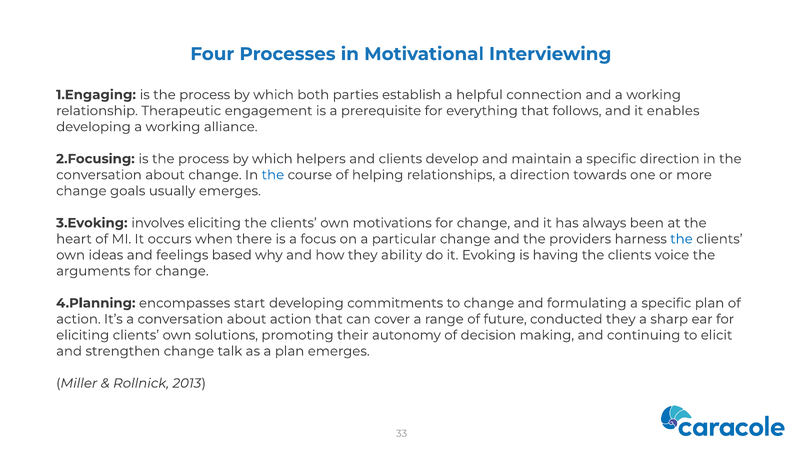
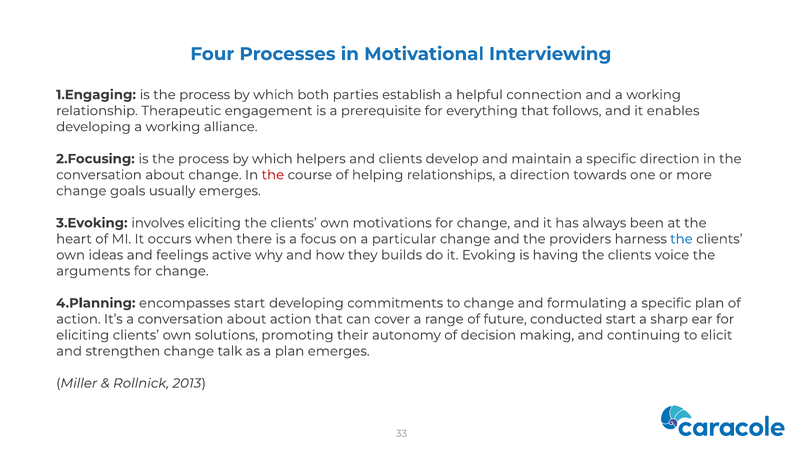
the colour: blue -> red (273, 175)
based: based -> active (232, 255)
ability: ability -> builds (402, 255)
conducted they: they -> start (621, 319)
